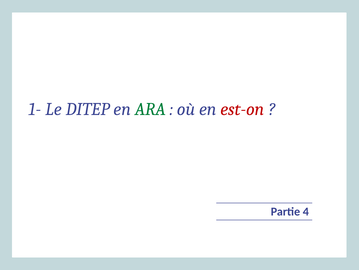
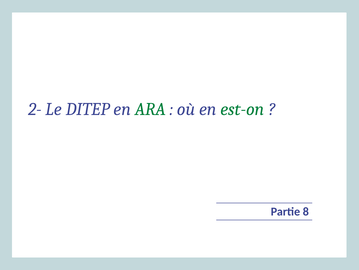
1-: 1- -> 2- (35, 109)
est-on colour: red -> green (242, 109)
4: 4 -> 8 (306, 211)
